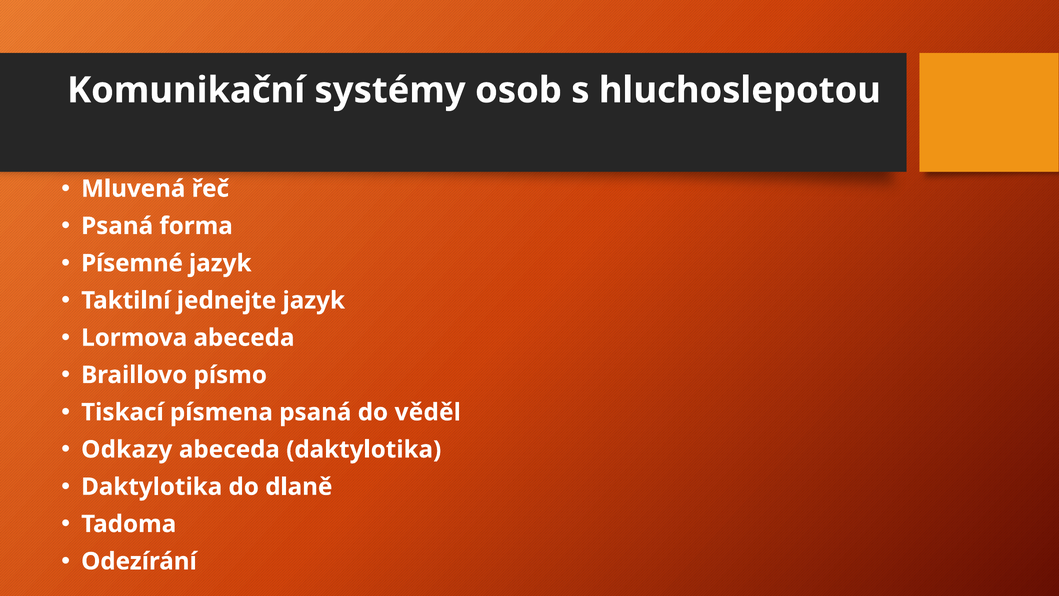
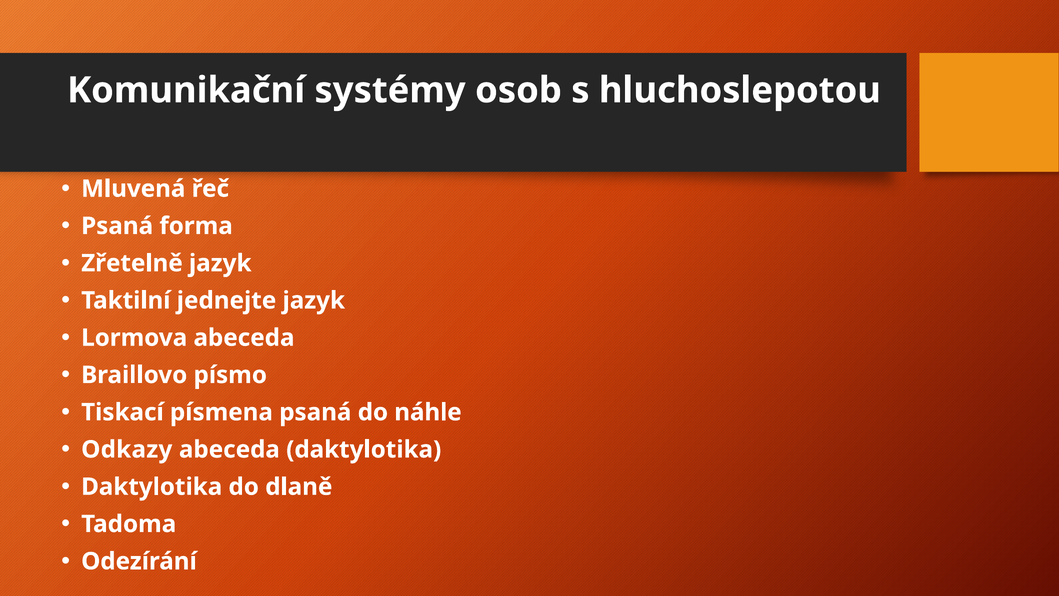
Písemné: Písemné -> Zřetelně (132, 263)
věděl: věděl -> náhle (428, 412)
